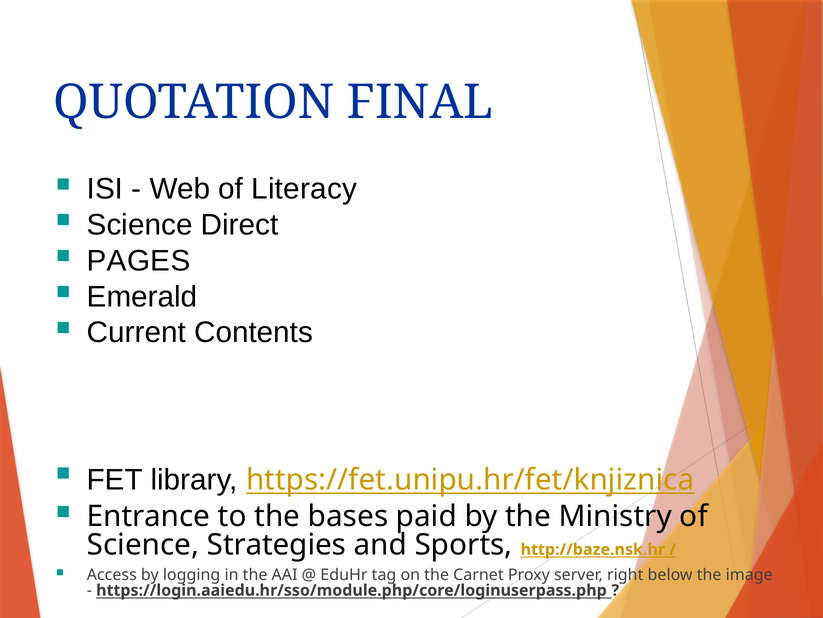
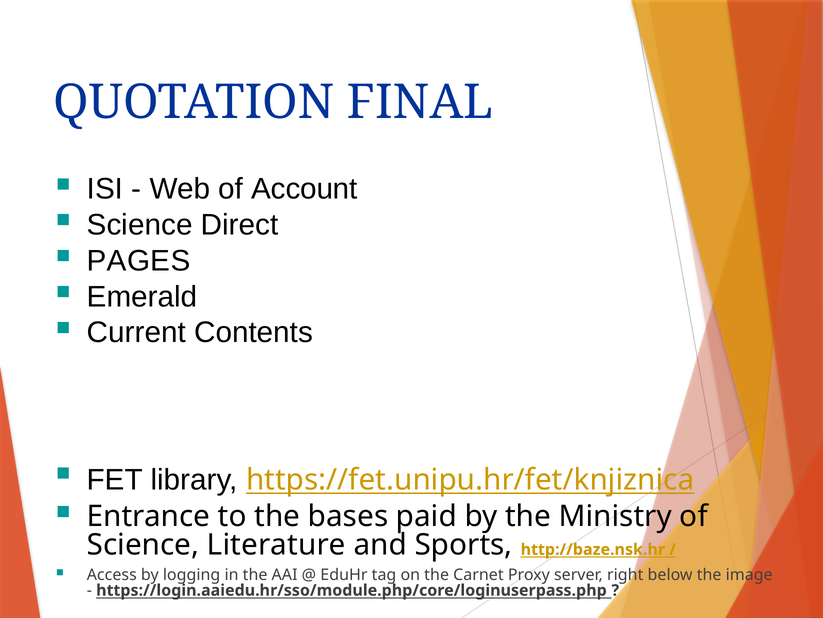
Literacy: Literacy -> Account (304, 189)
Strategies: Strategies -> Literature (276, 544)
